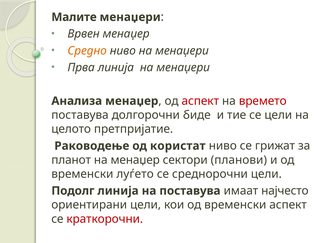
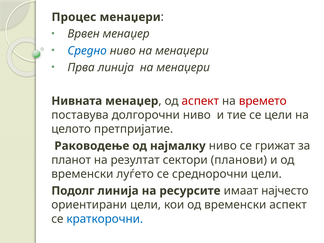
Малите: Малите -> Процес (74, 17)
Средно colour: orange -> blue (87, 51)
Анализа: Анализа -> Нивната (77, 101)
долгорочни биде: биде -> ниво (197, 115)
користат: користат -> најмалку (178, 146)
на менаџер: менаџер -> резултат (135, 160)
на поставува: поставува -> ресурсите (190, 191)
краткорочни colour: red -> blue (105, 219)
